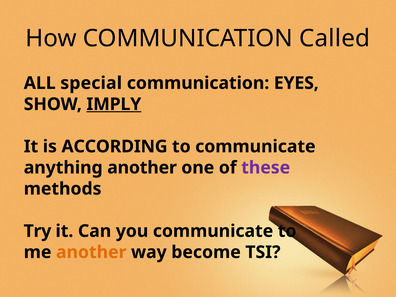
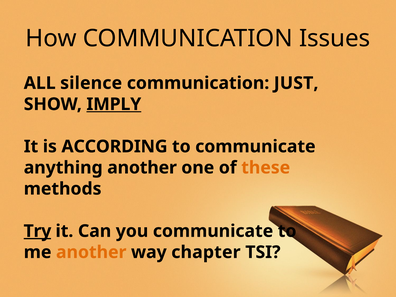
Called: Called -> Issues (335, 38)
special: special -> silence (91, 83)
EYES: EYES -> JUST (296, 83)
these colour: purple -> orange (266, 168)
Try underline: none -> present (37, 231)
become: become -> chapter (206, 252)
